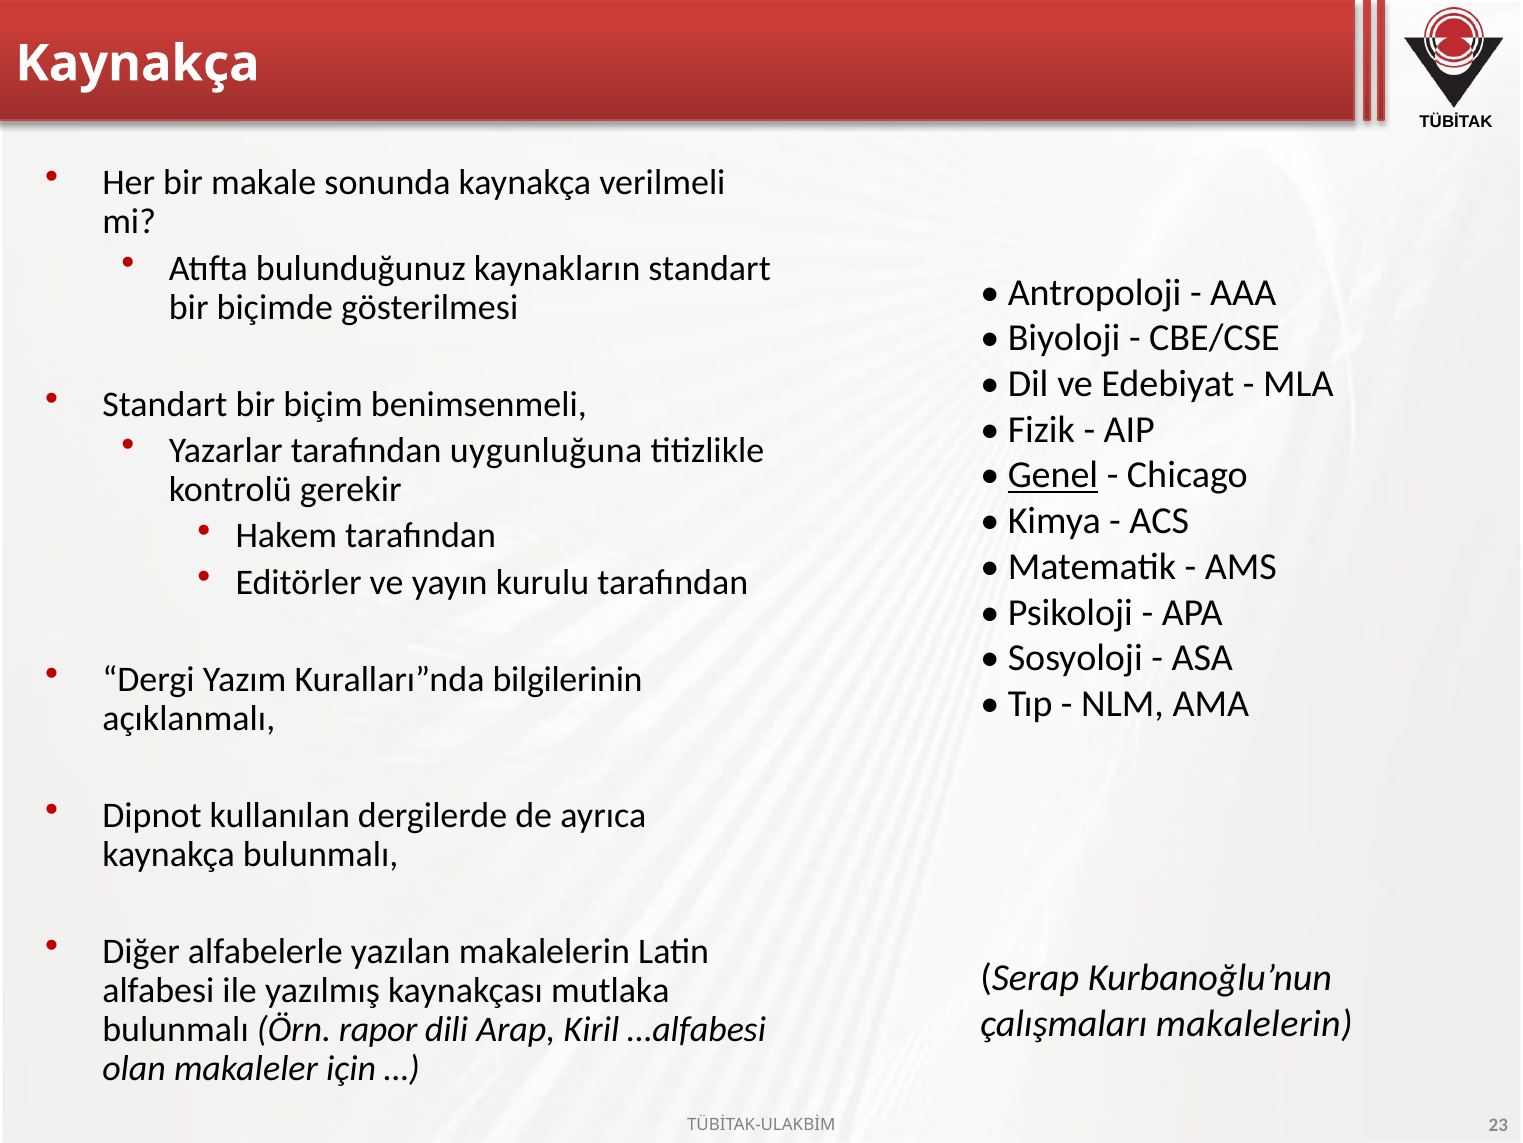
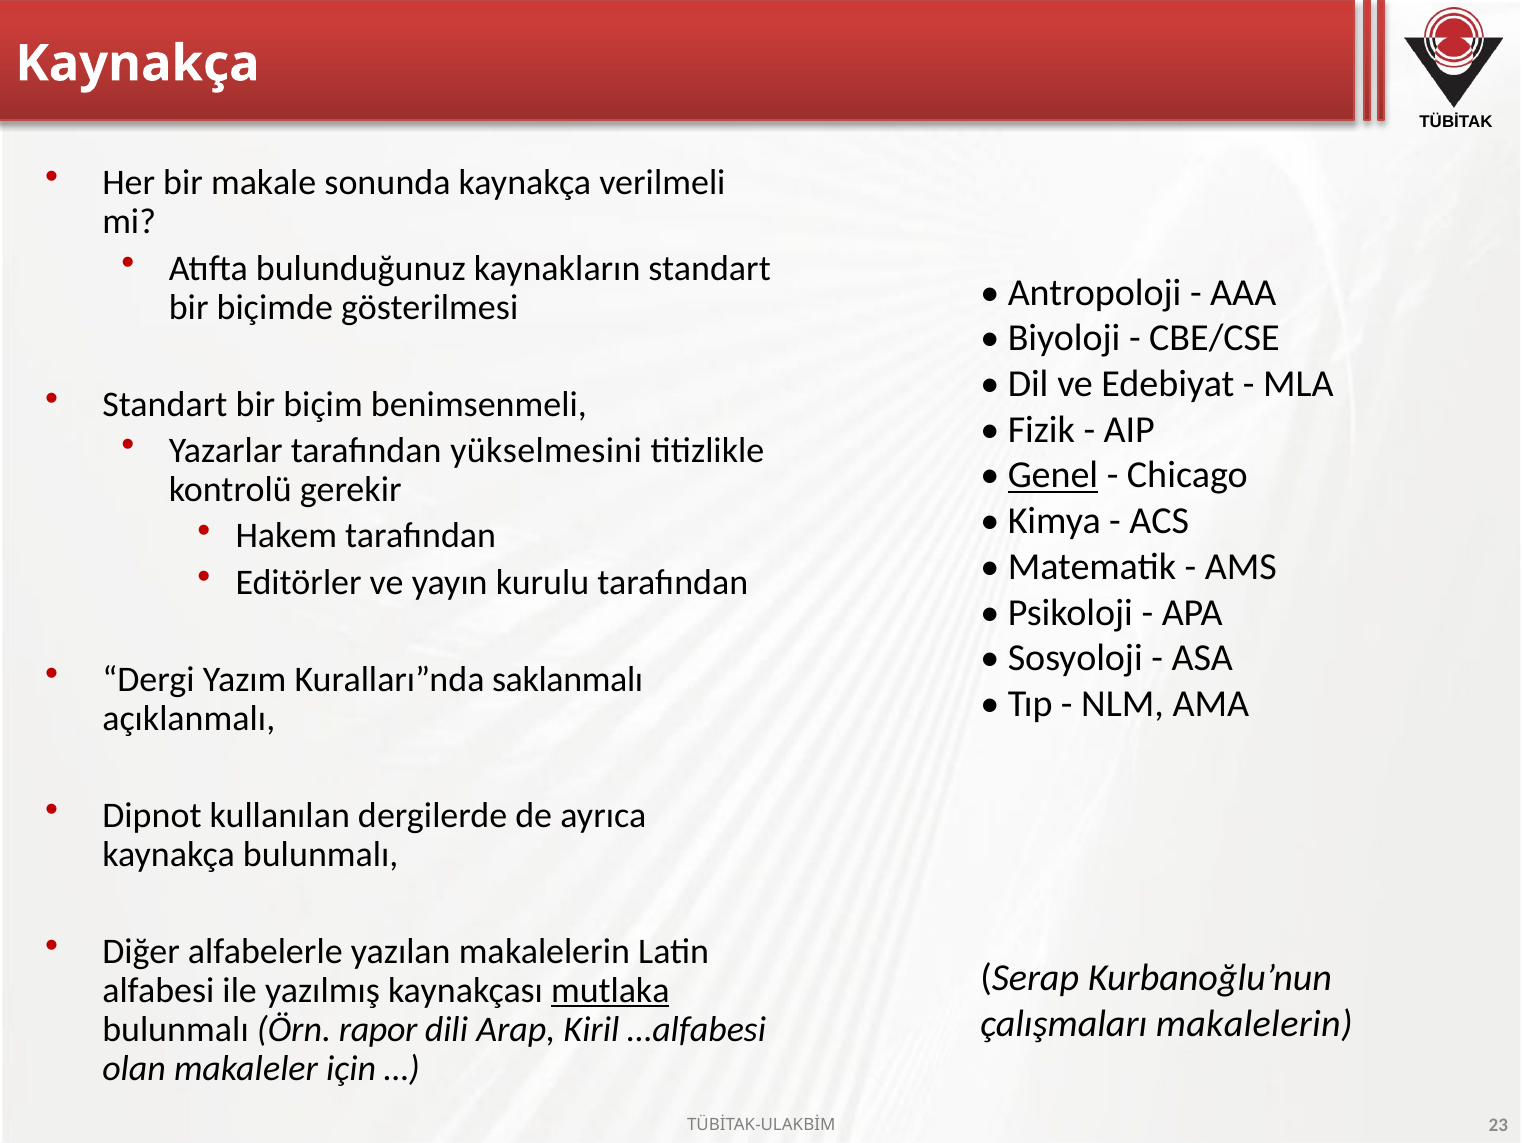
uygunluğuna: uygunluğuna -> yükselmesini (546, 450)
bilgilerinin: bilgilerinin -> saklanmalı (568, 679)
mutlaka underline: none -> present (610, 990)
